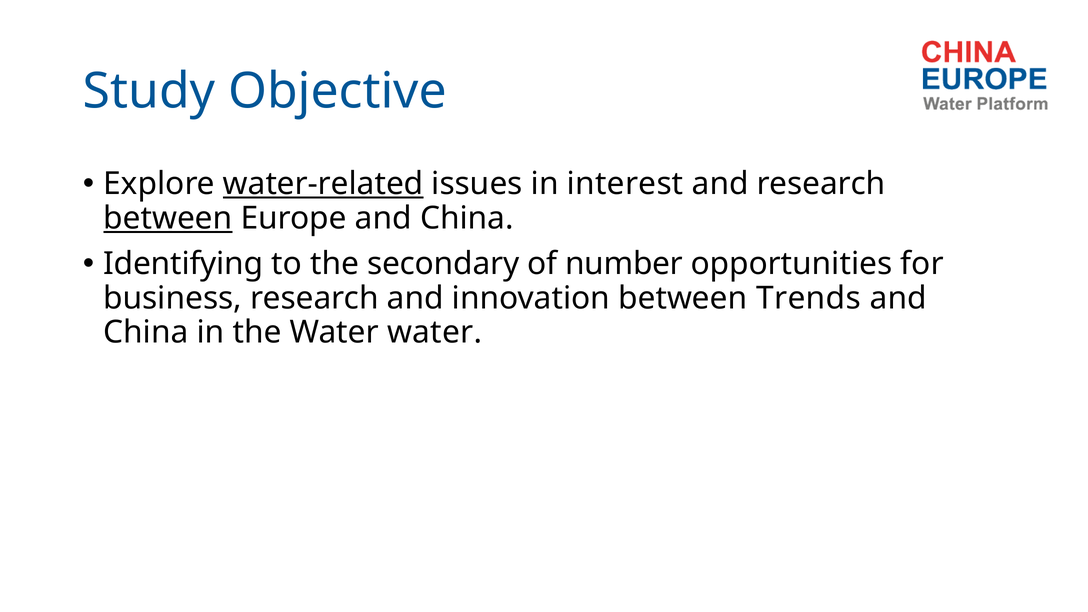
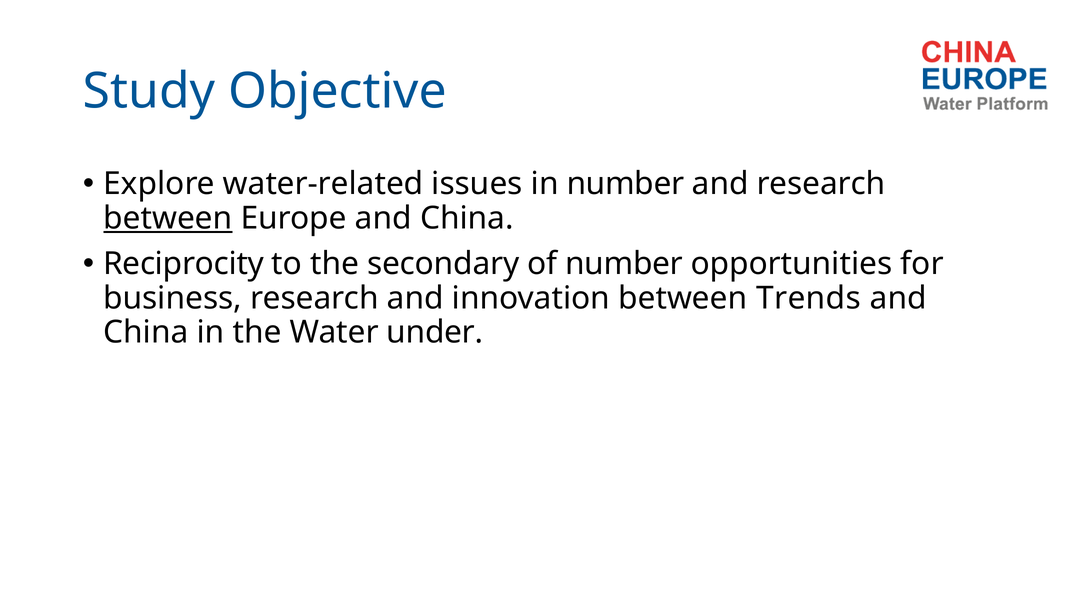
water-related underline: present -> none (323, 184)
in interest: interest -> number (625, 184)
Identifying: Identifying -> Reciprocity (183, 264)
Water water: water -> under (435, 332)
